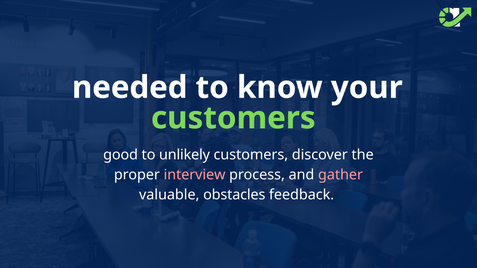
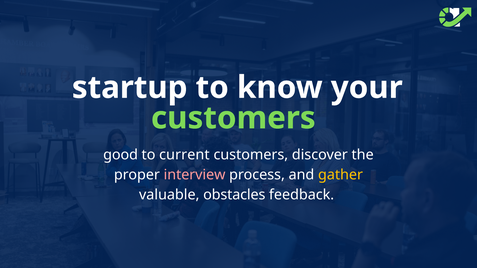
needed: needed -> startup (130, 88)
unlikely: unlikely -> current (184, 155)
gather colour: pink -> yellow (341, 175)
